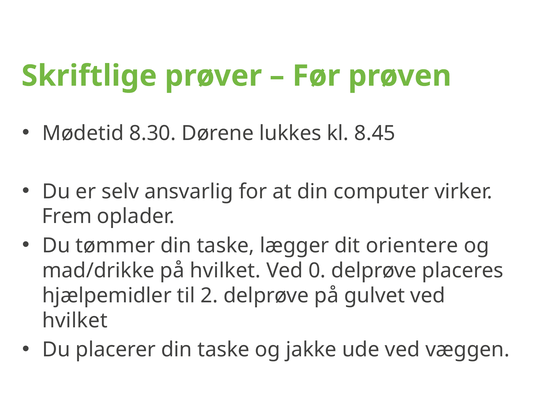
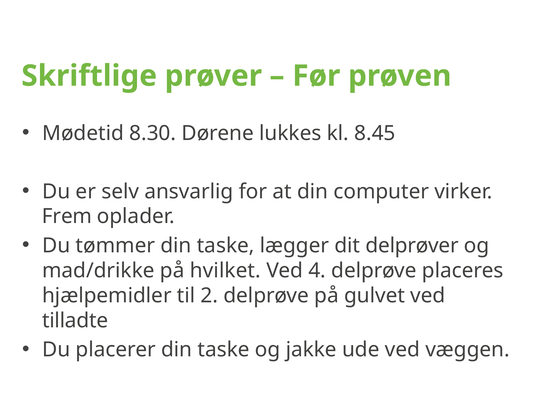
orientere: orientere -> delprøver (412, 246)
0: 0 -> 4 (317, 271)
hvilket: hvilket -> tilladte (75, 320)
